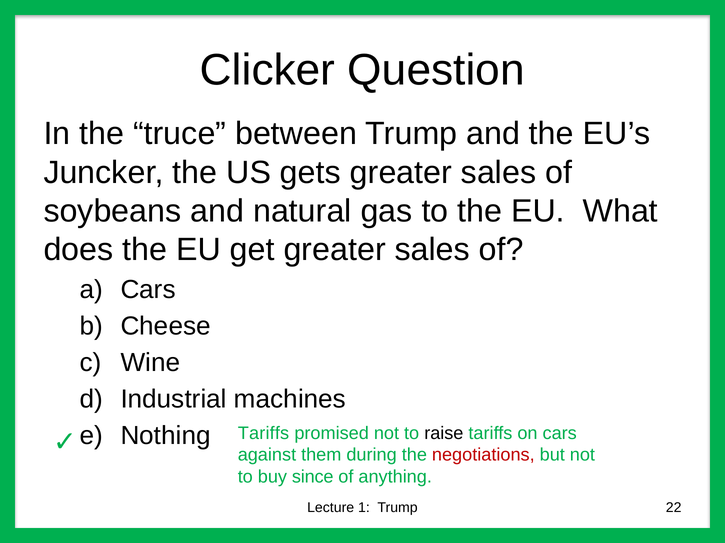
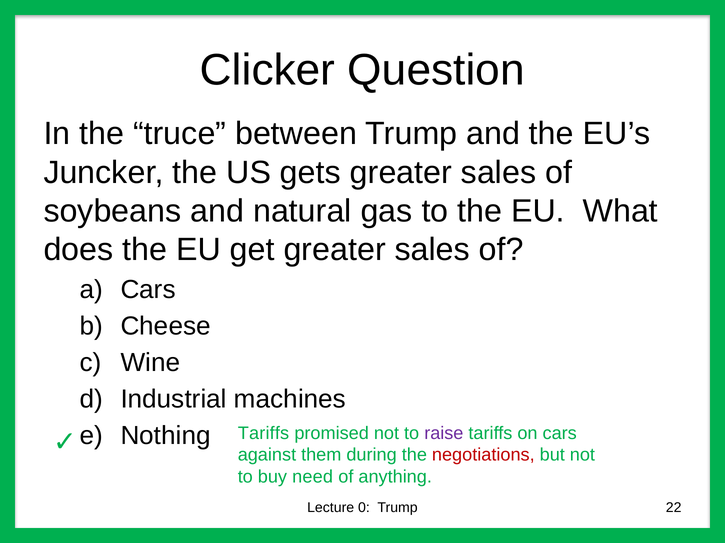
raise colour: black -> purple (444, 434)
since: since -> need (313, 477)
1: 1 -> 0 (364, 508)
